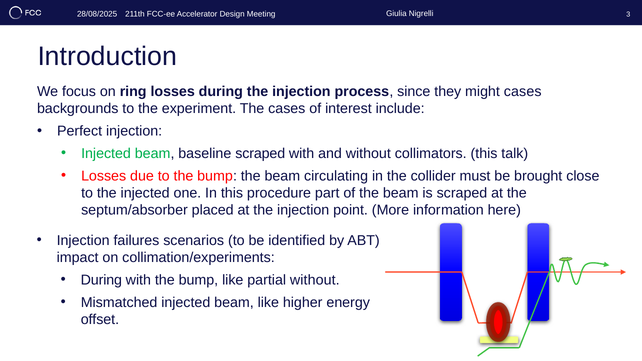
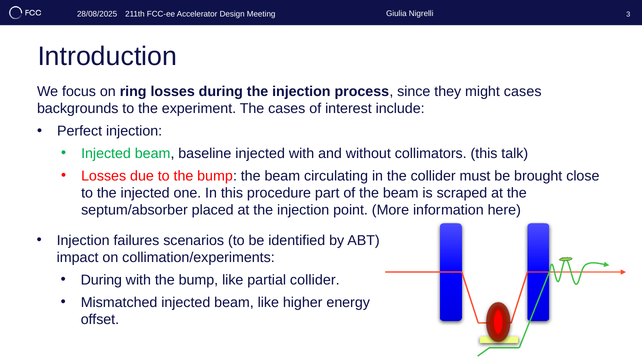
baseline scraped: scraped -> injected (260, 154)
partial without: without -> collider (315, 280)
